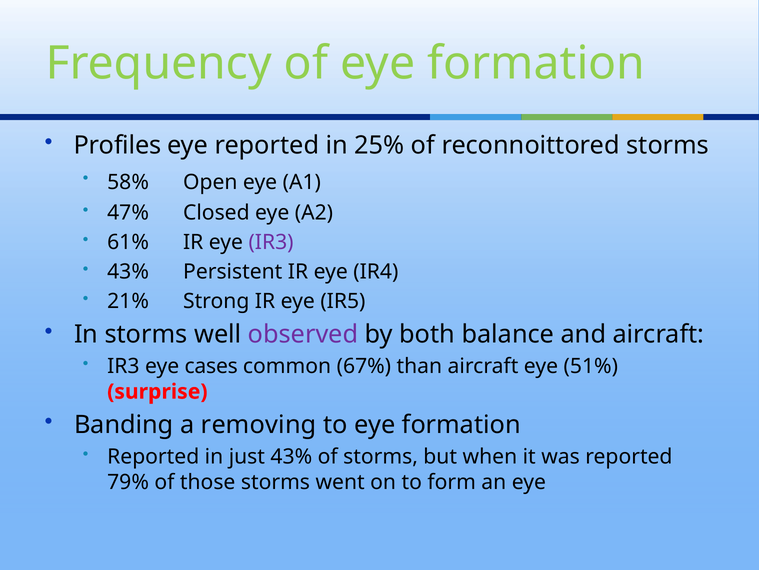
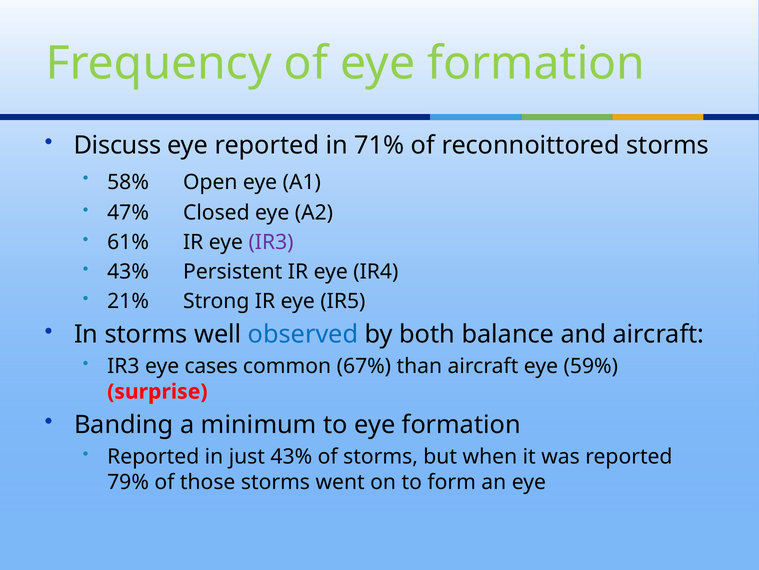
Profiles: Profiles -> Discuss (117, 145)
25%: 25% -> 71% (379, 145)
observed colour: purple -> blue (303, 334)
51%: 51% -> 59% (591, 366)
removing: removing -> minimum (259, 424)
